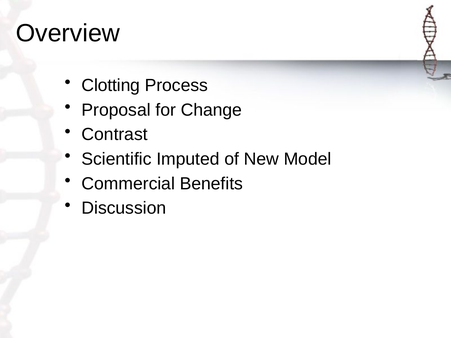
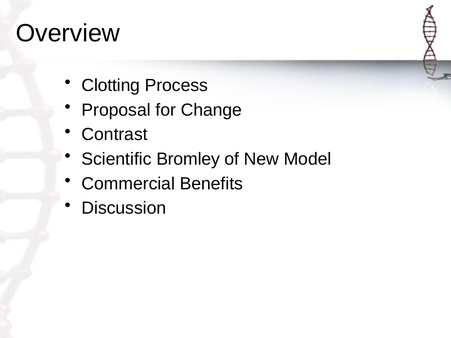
Imputed: Imputed -> Bromley (188, 159)
